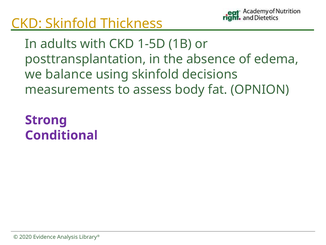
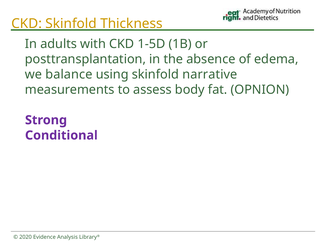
decisions: decisions -> narrative (210, 74)
